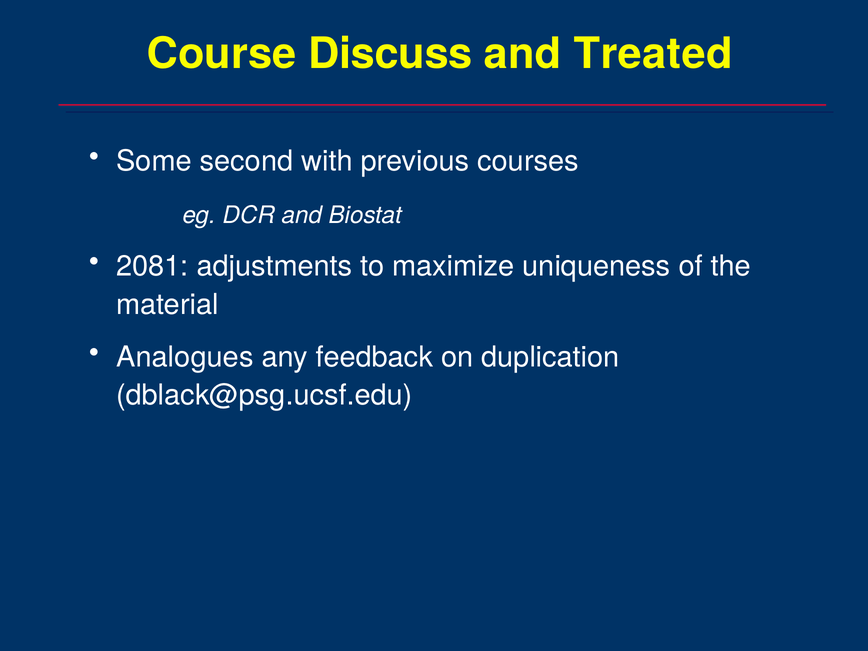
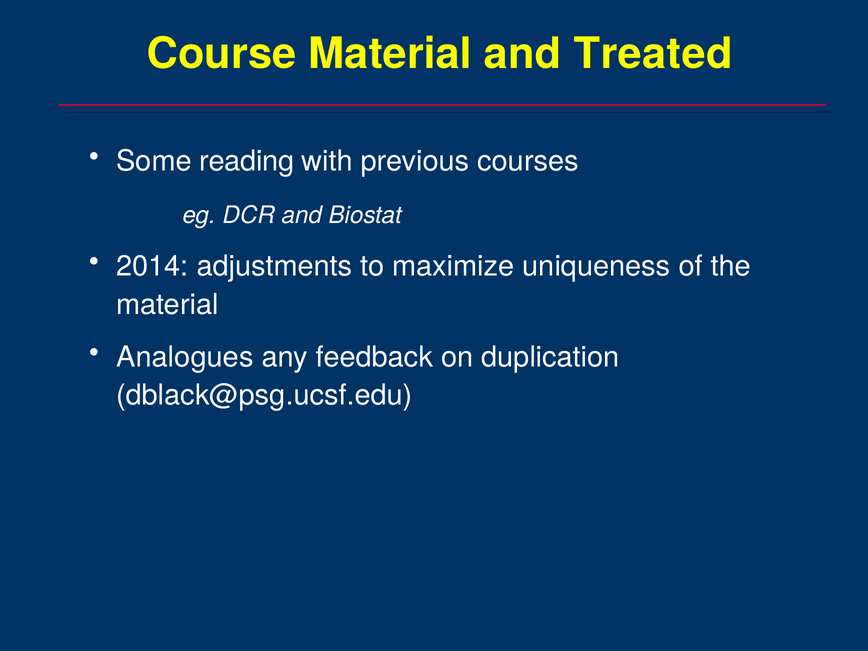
Course Discuss: Discuss -> Material (390, 54)
second: second -> reading (247, 161)
2081: 2081 -> 2014 (152, 266)
